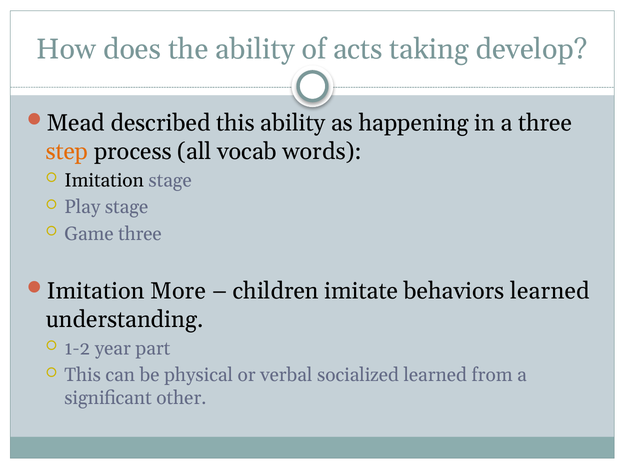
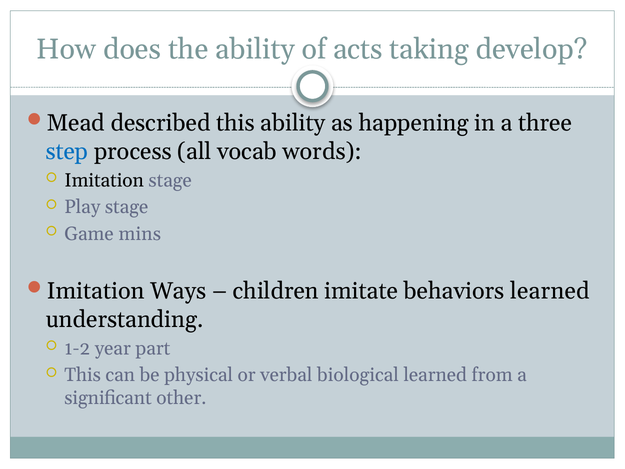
step colour: orange -> blue (67, 151)
Game three: three -> mins (140, 234)
More: More -> Ways (178, 291)
socialized: socialized -> biological (358, 375)
